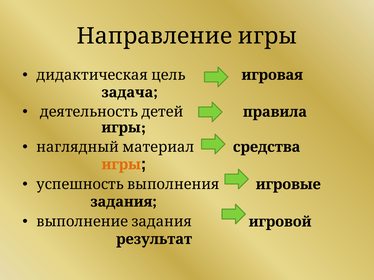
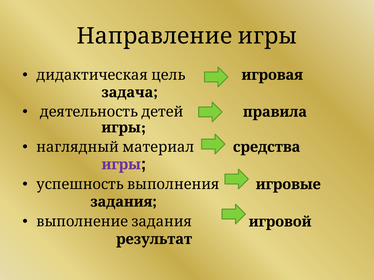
игры colour: orange -> purple (121, 165)
